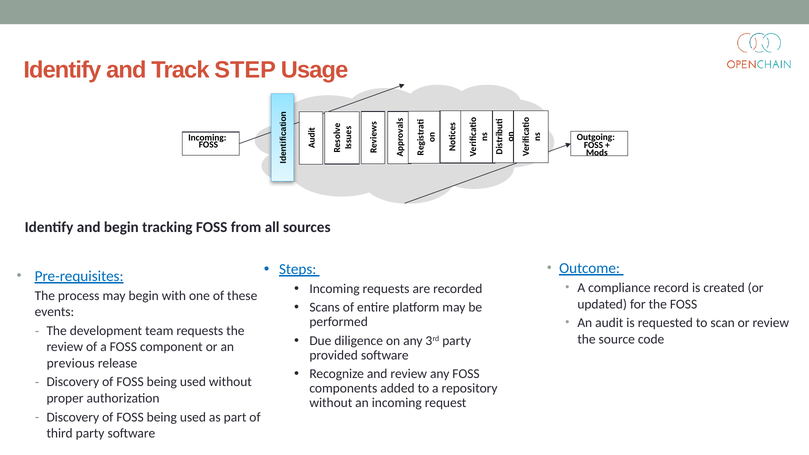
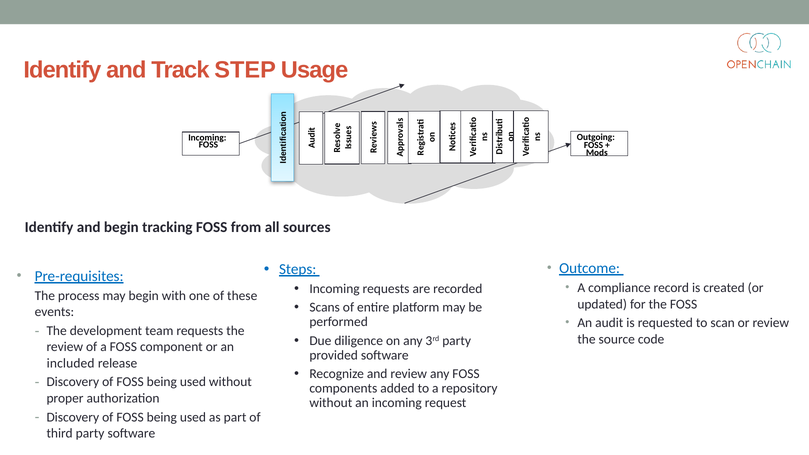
previous: previous -> included (71, 363)
